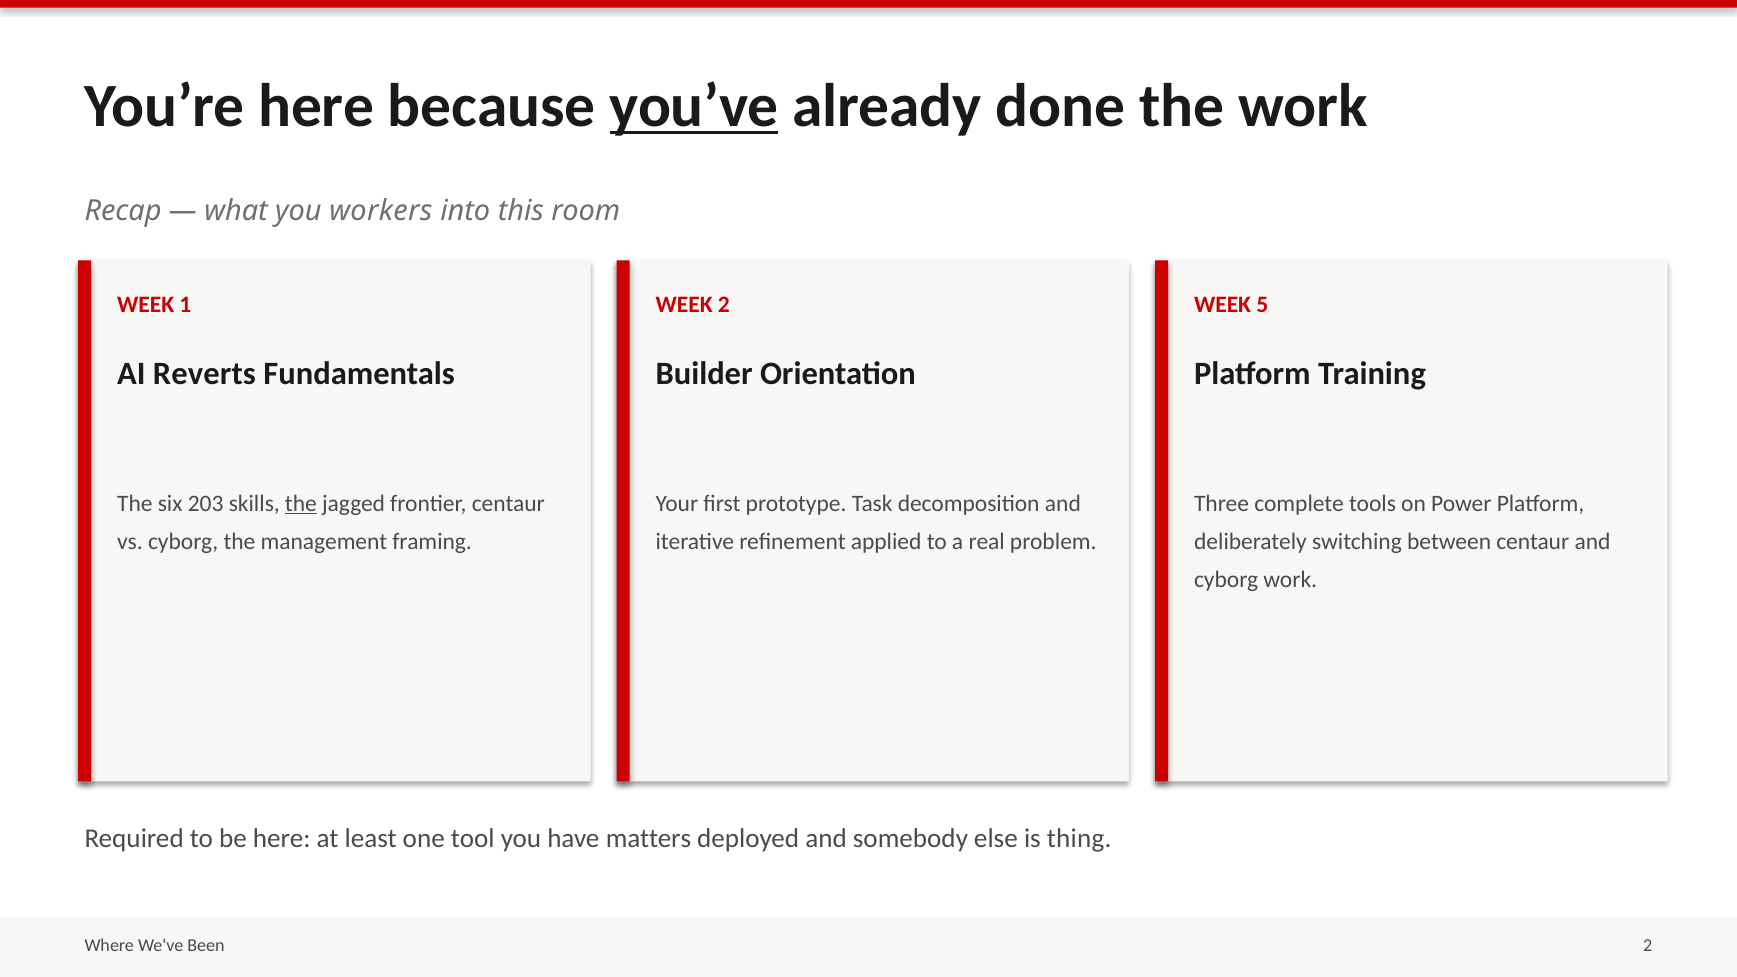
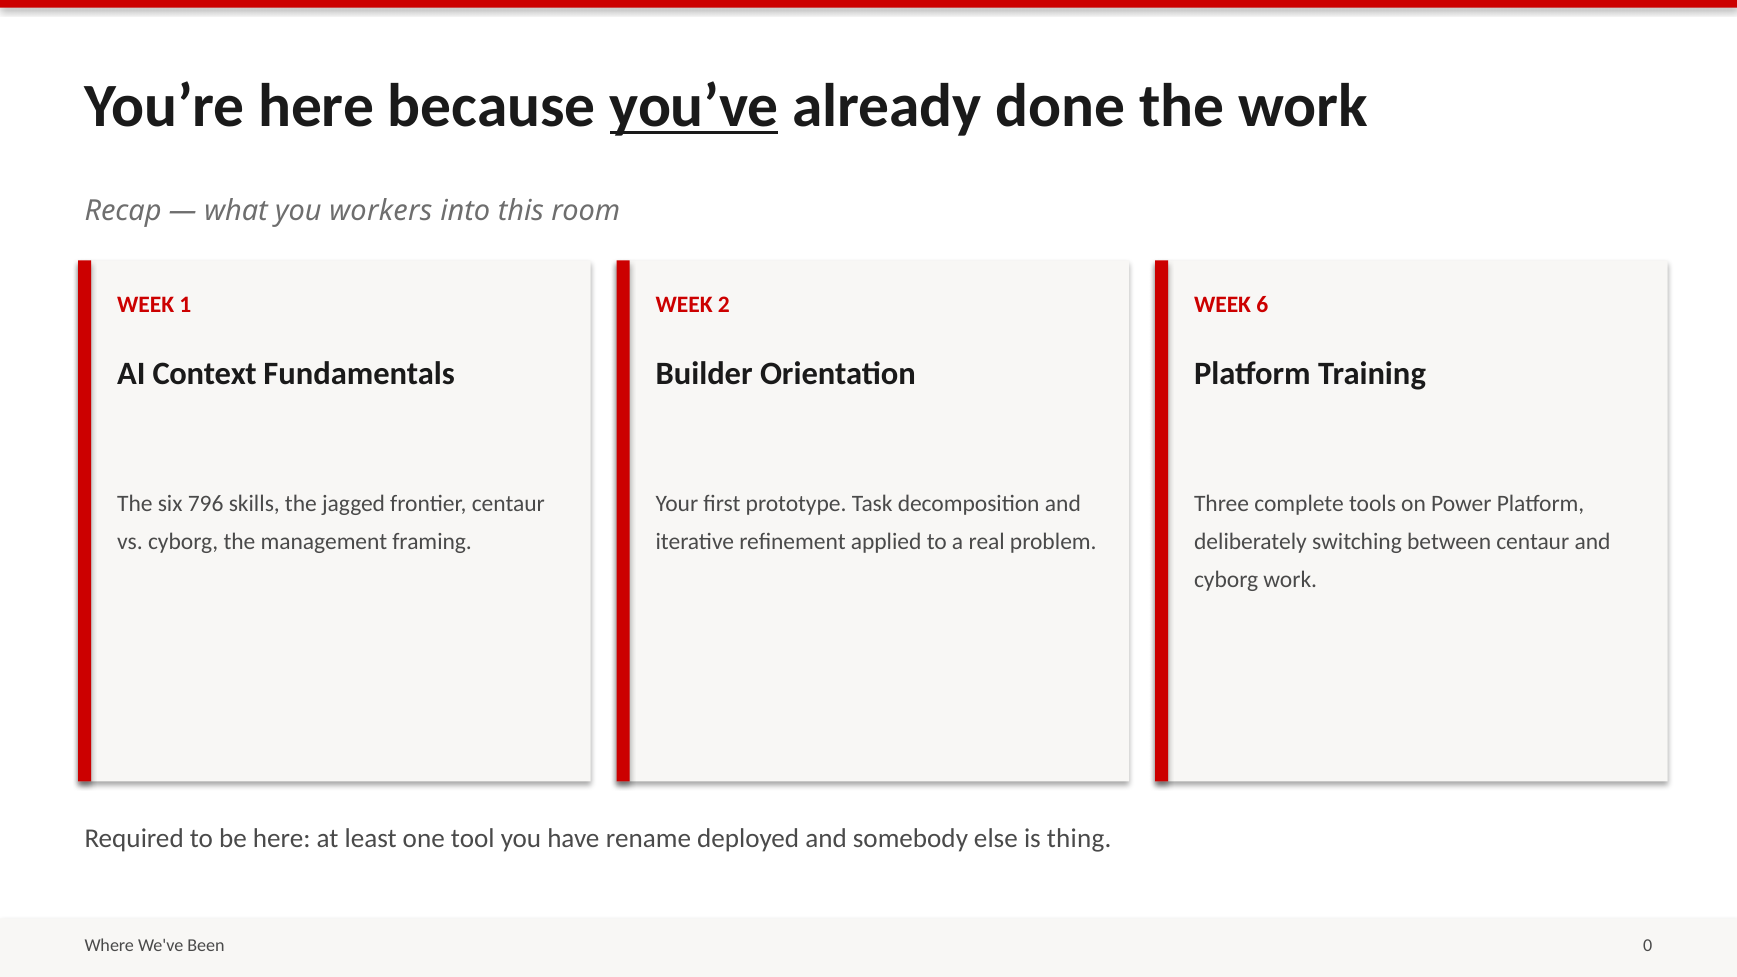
5: 5 -> 6 (1262, 305)
Reverts: Reverts -> Context (205, 374)
203: 203 -> 796 (206, 504)
the underline: present -> none (301, 504)
matters: matters -> rename (648, 838)
Been 2: 2 -> 0 (1648, 946)
